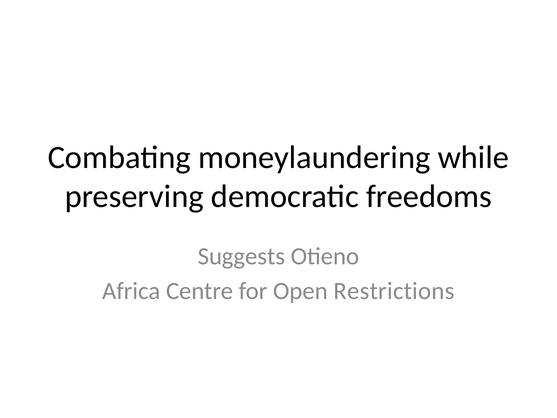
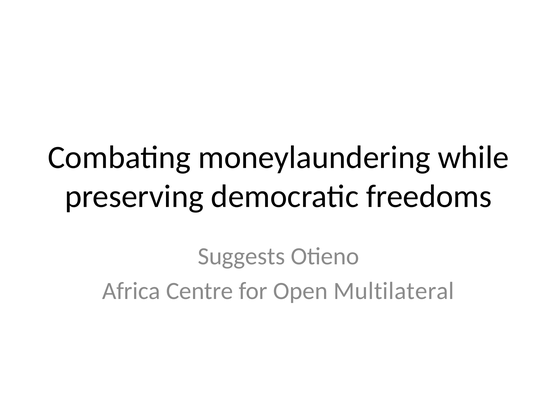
Restrictions: Restrictions -> Multilateral (394, 291)
